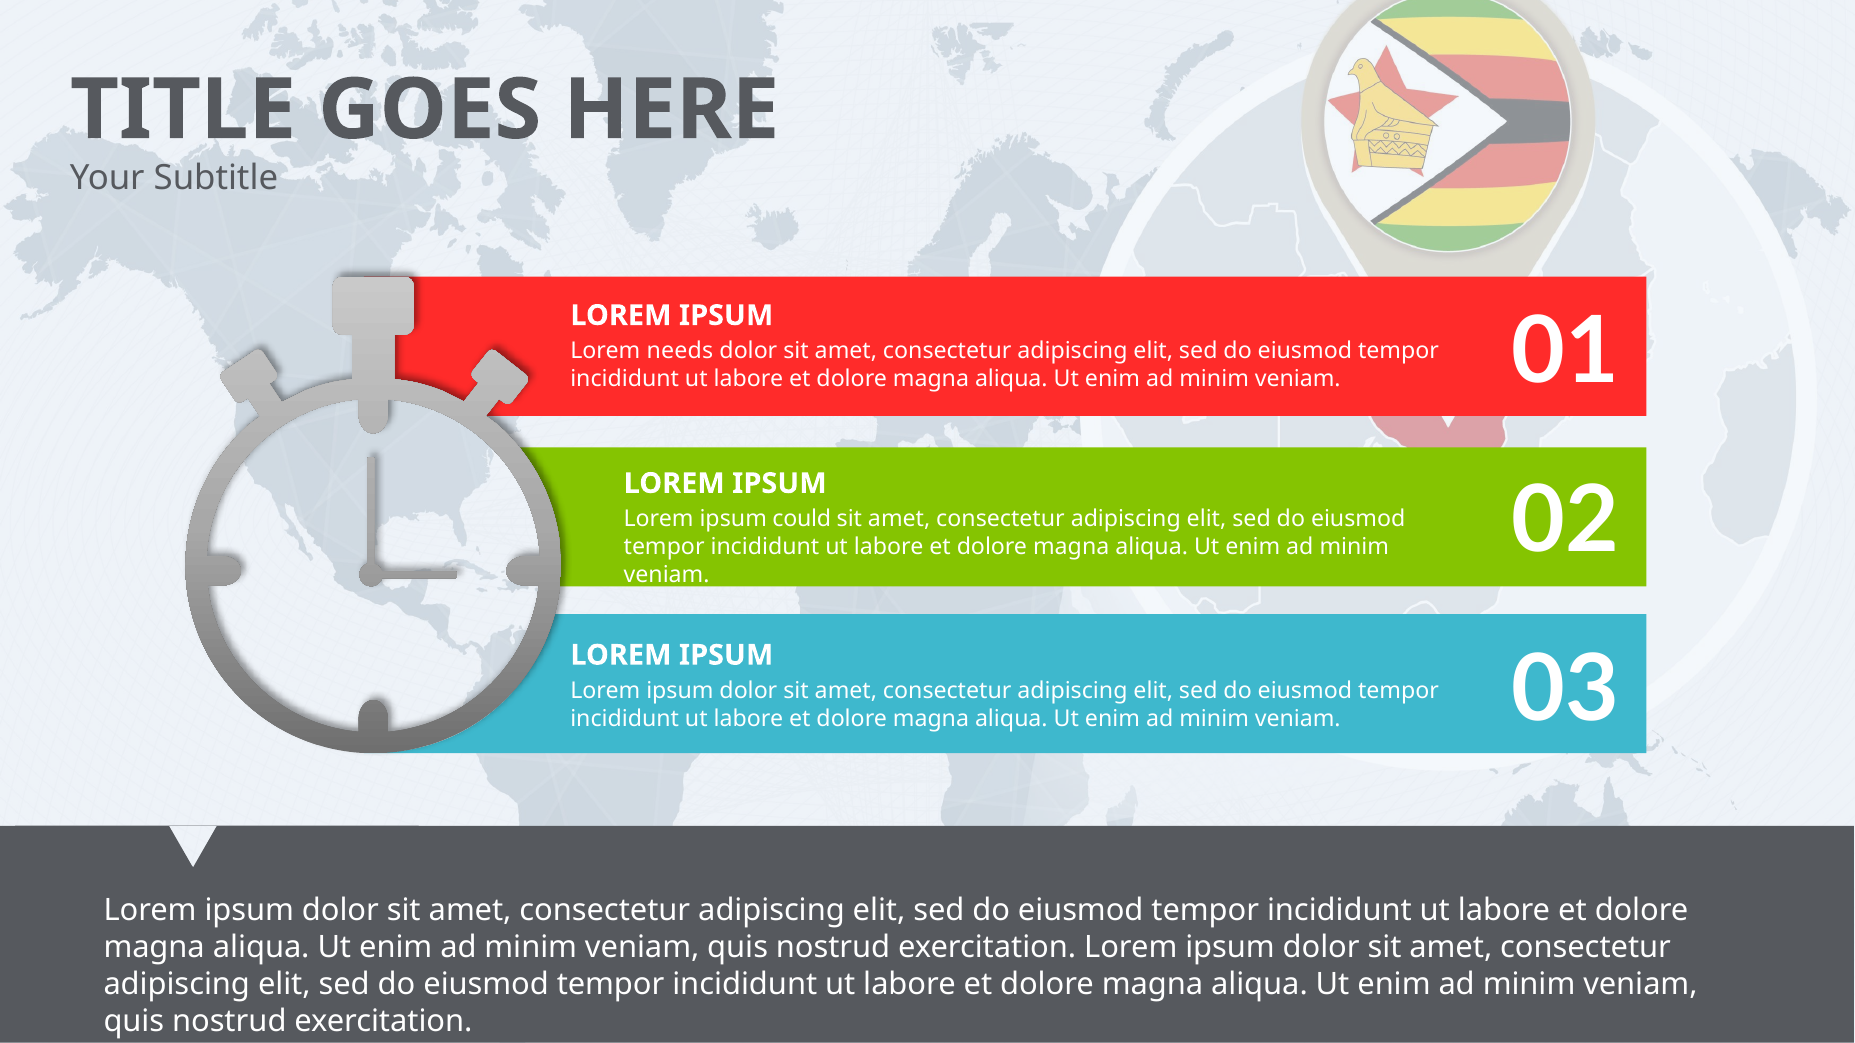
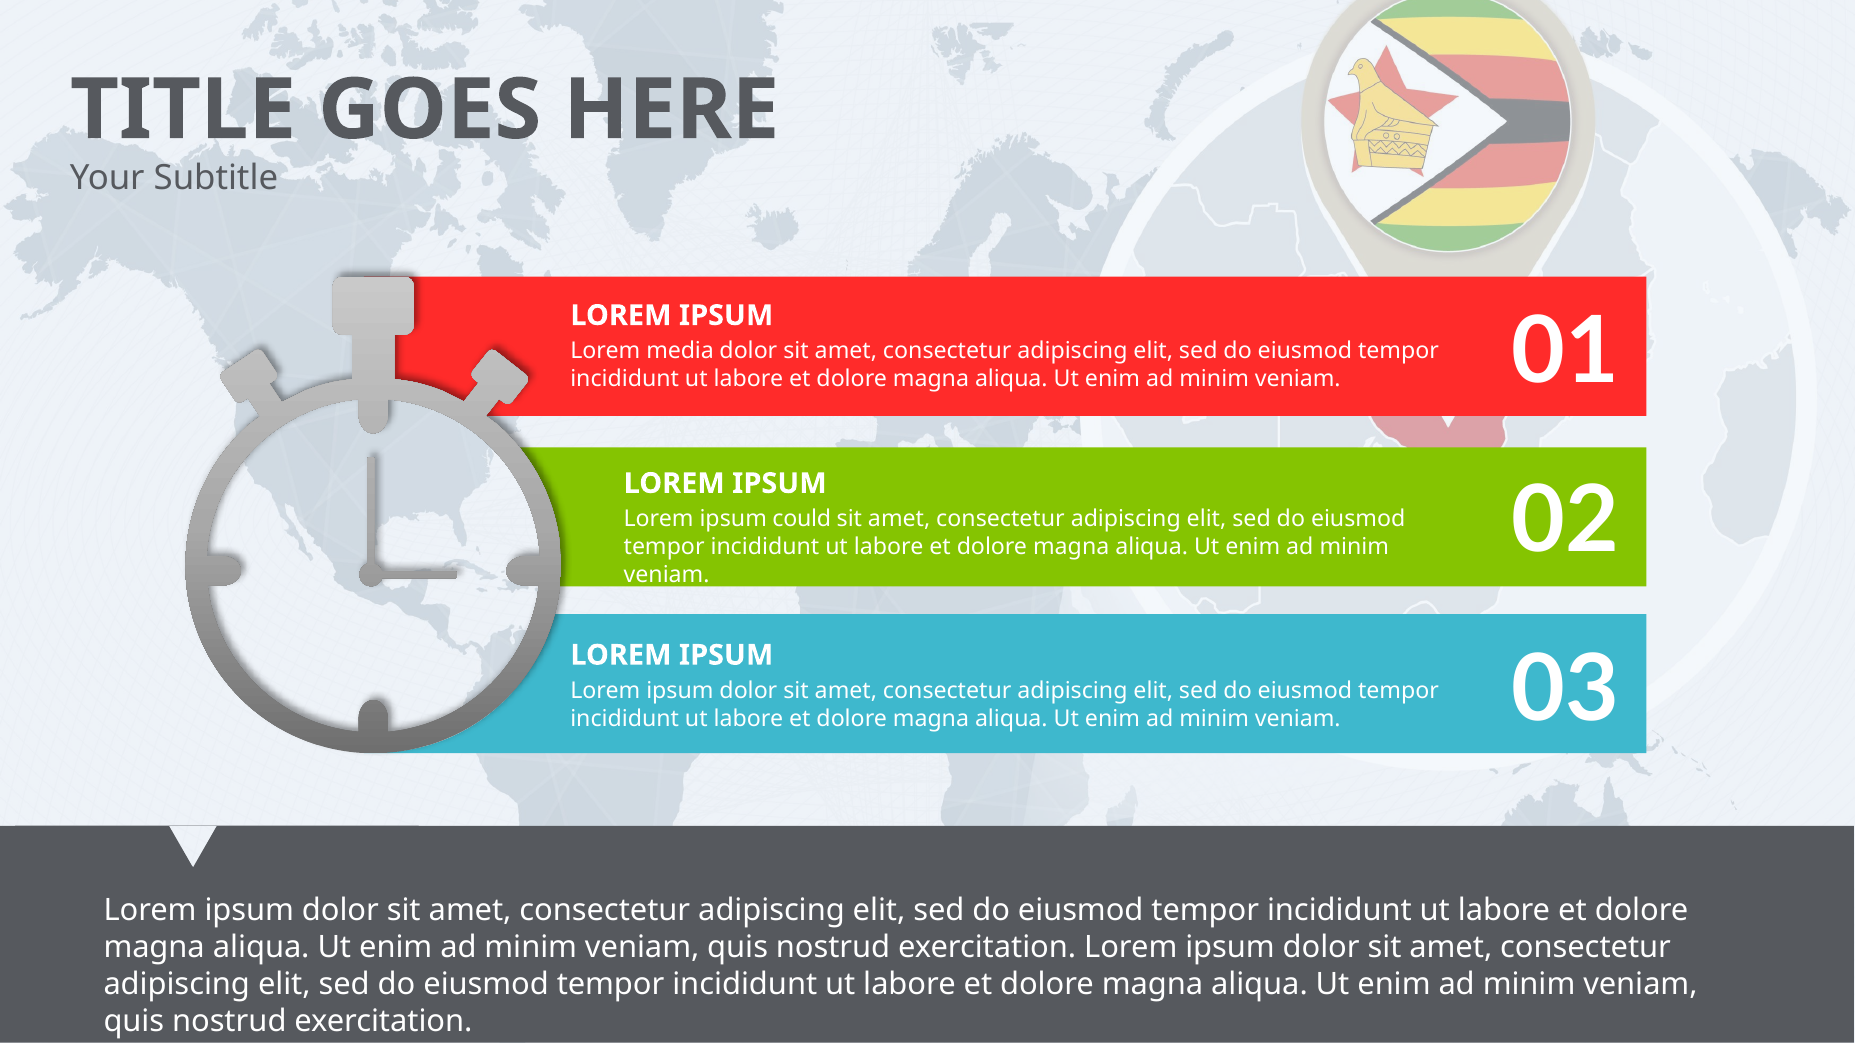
needs: needs -> media (680, 351)
